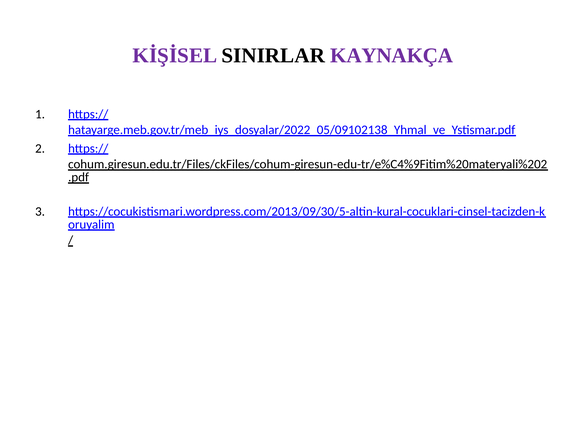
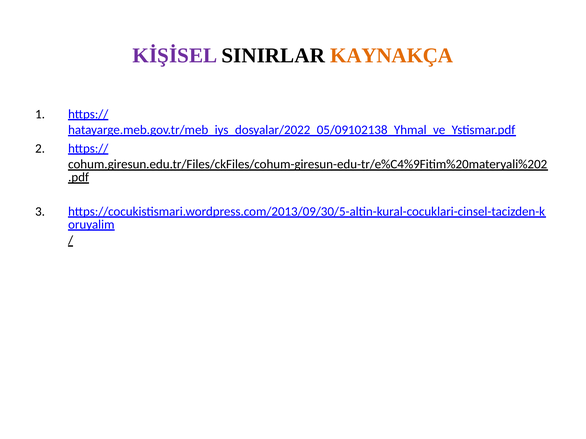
KAYNAKÇA colour: purple -> orange (392, 56)
